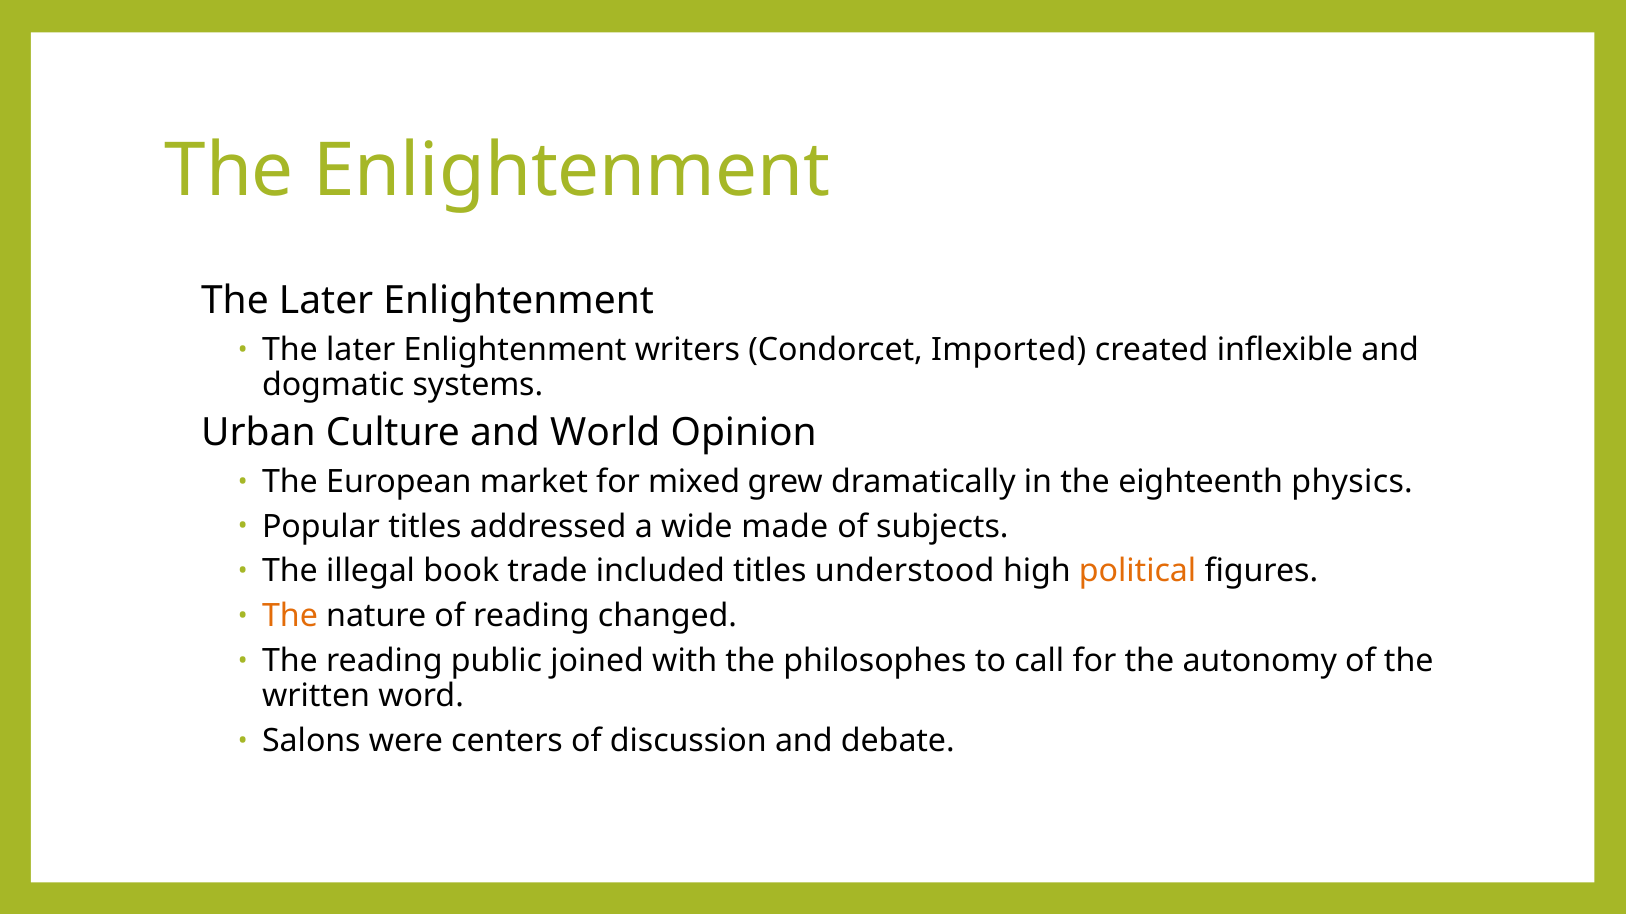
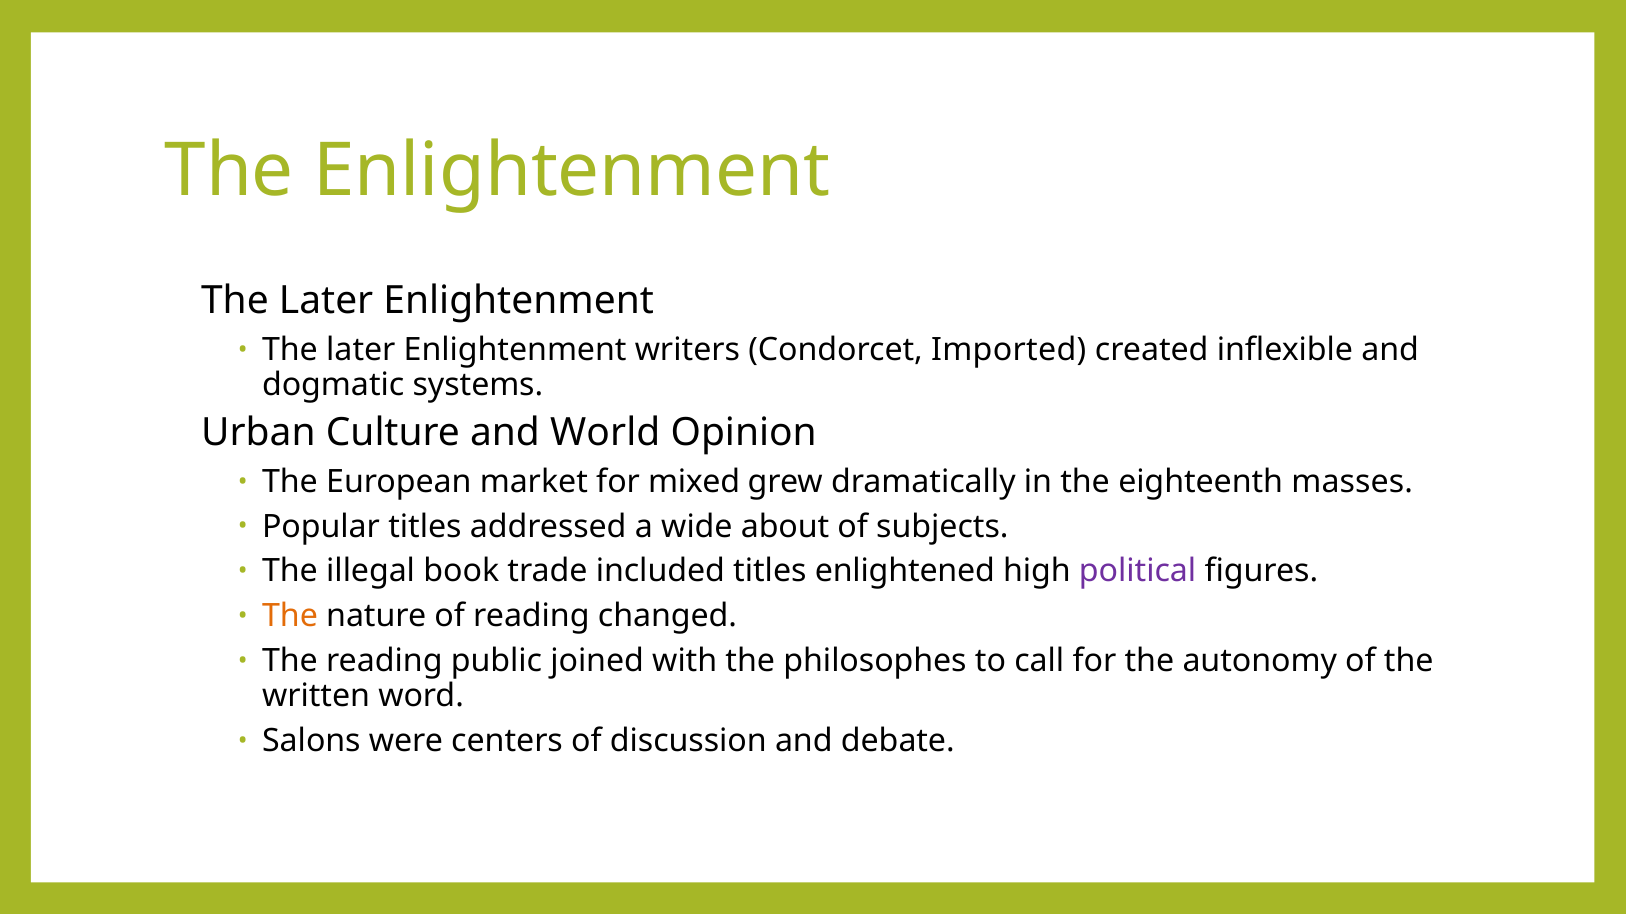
physics: physics -> masses (1352, 482)
made: made -> about (785, 527)
understood: understood -> enlightened (905, 572)
political colour: orange -> purple (1138, 572)
